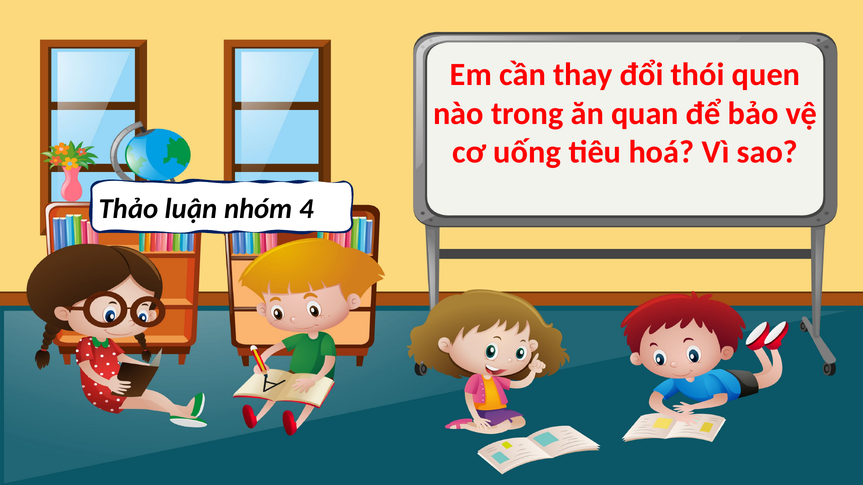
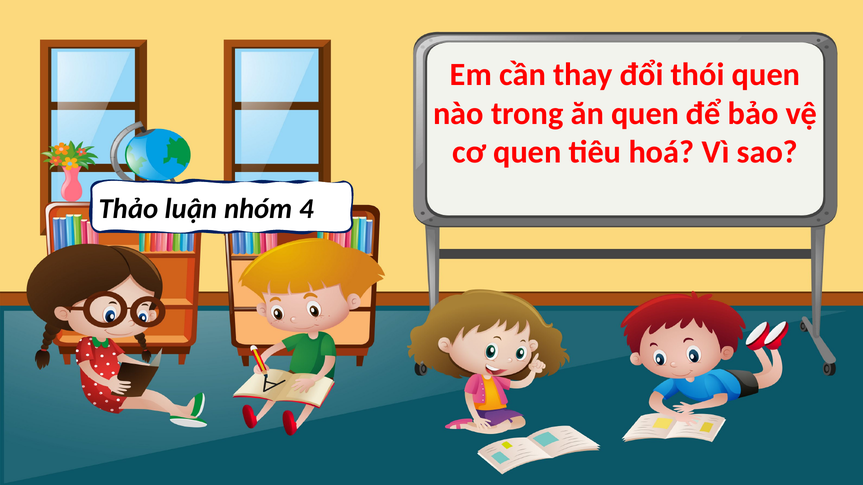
ăn quan: quan -> quen (645, 114)
cơ uống: uống -> quen (527, 152)
